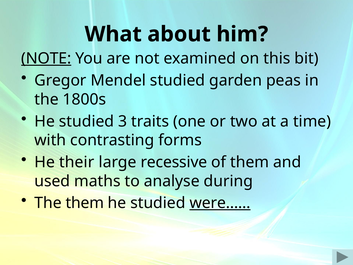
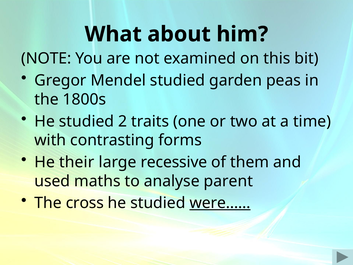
NOTE underline: present -> none (46, 58)
3: 3 -> 2 (123, 121)
during: during -> parent (228, 181)
The them: them -> cross (85, 203)
